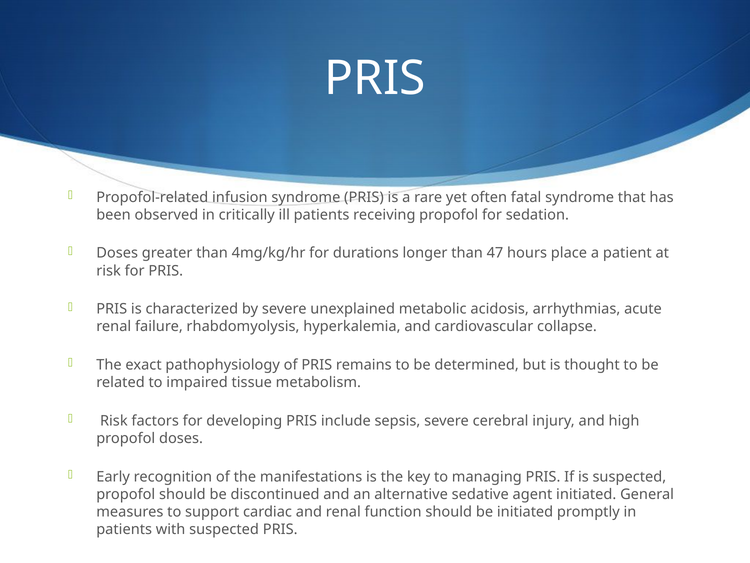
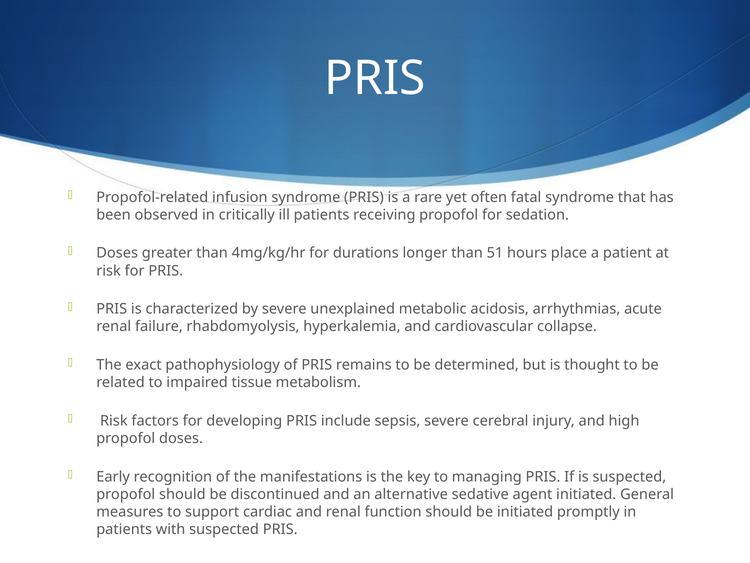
47: 47 -> 51 (495, 253)
